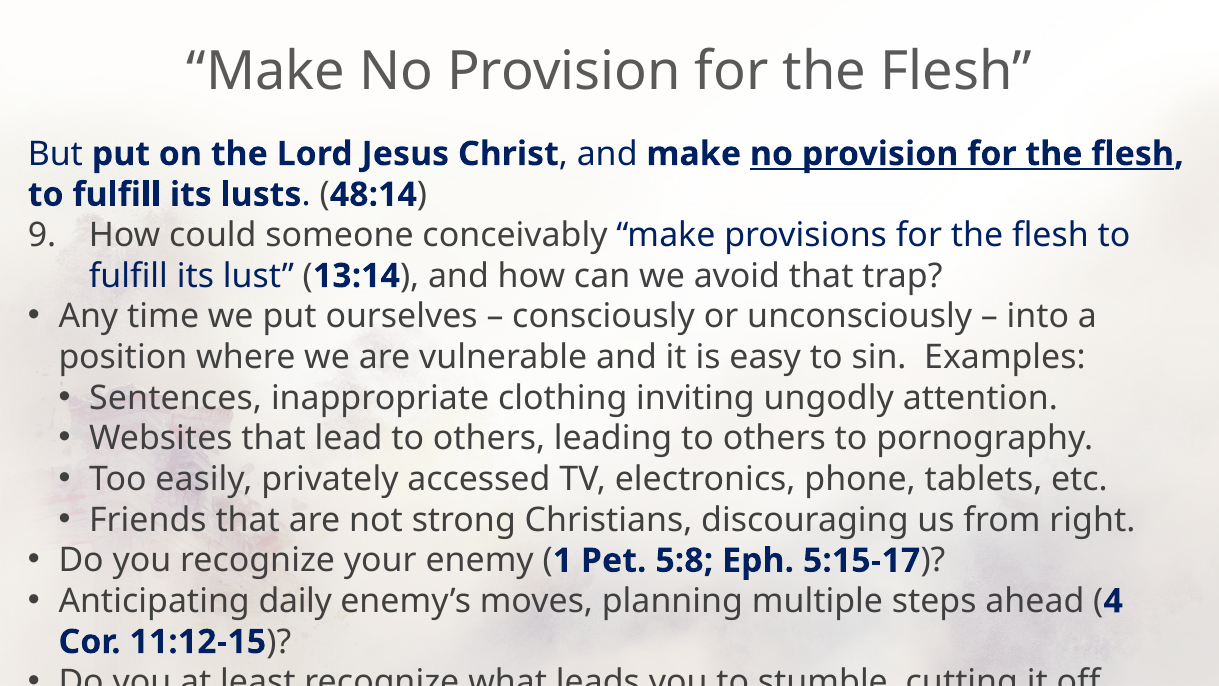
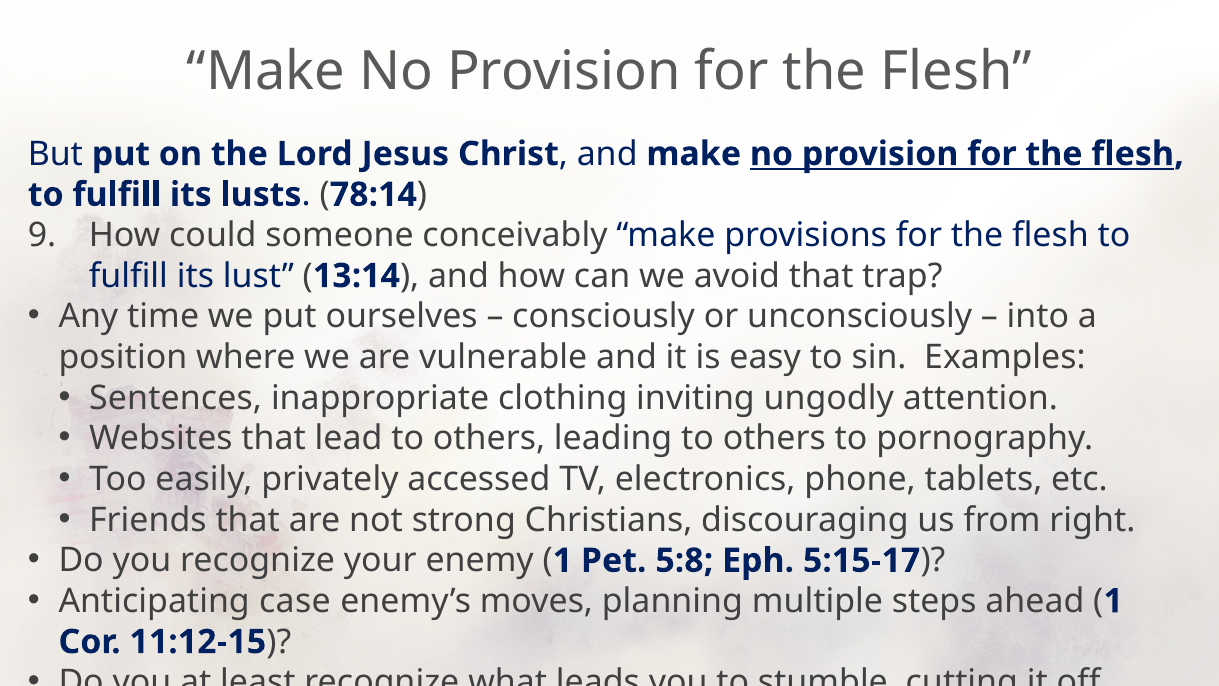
48:14: 48:14 -> 78:14 (373, 195)
daily: daily -> case (295, 601)
4: 4 -> 1 (1113, 601)
